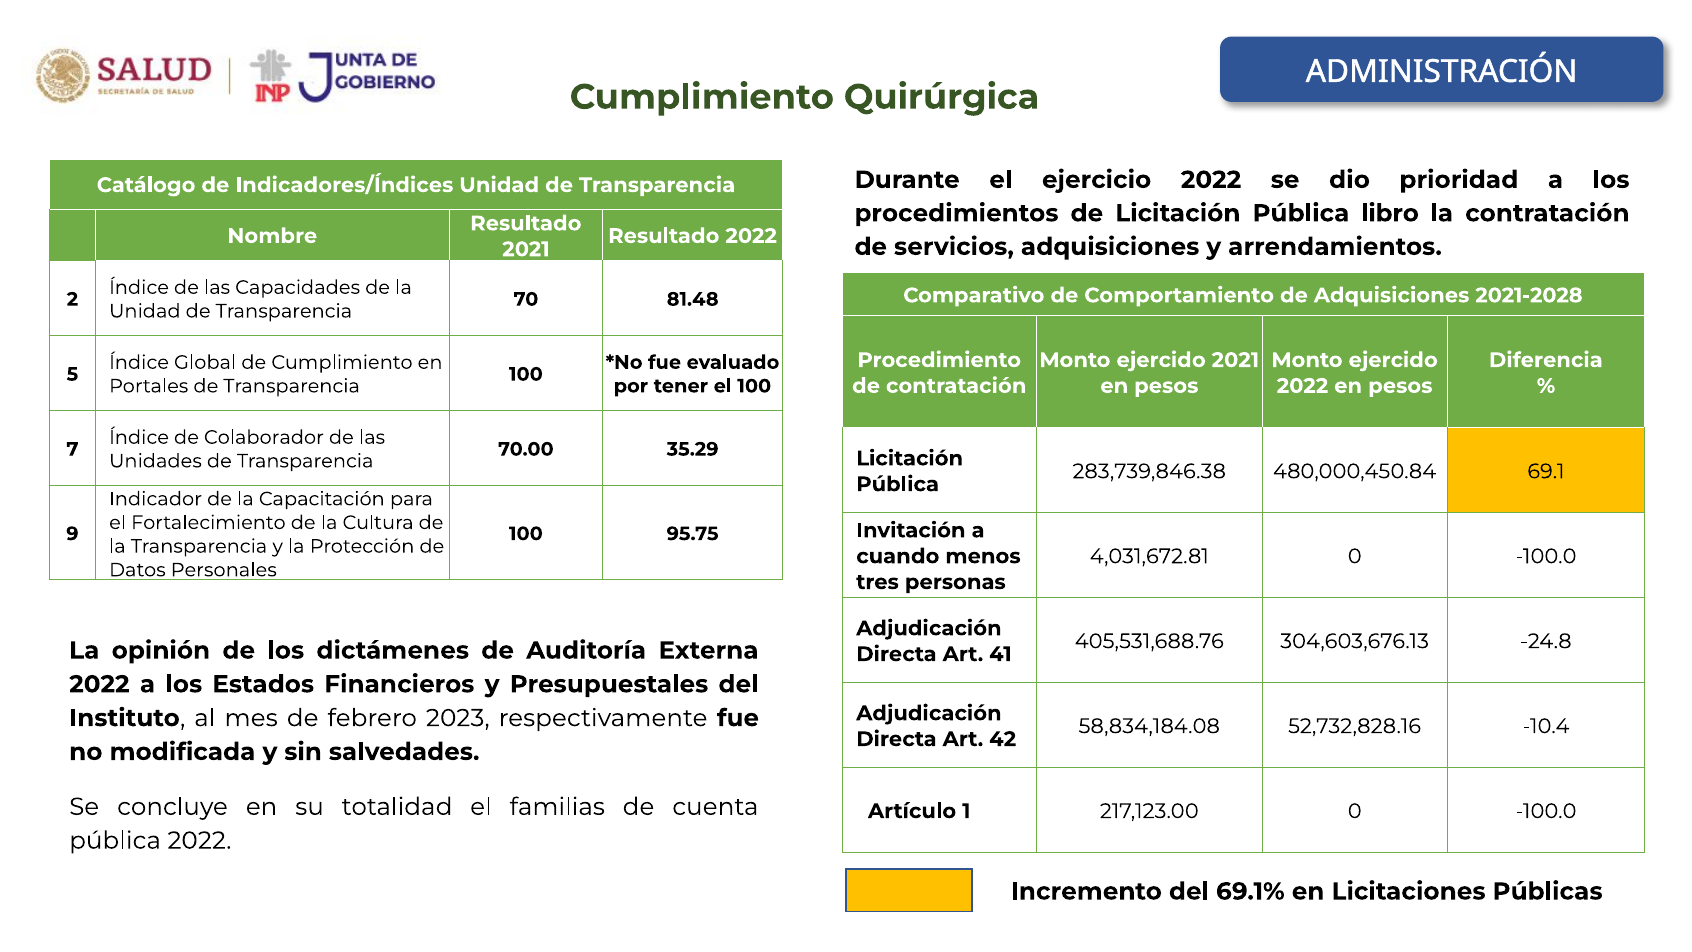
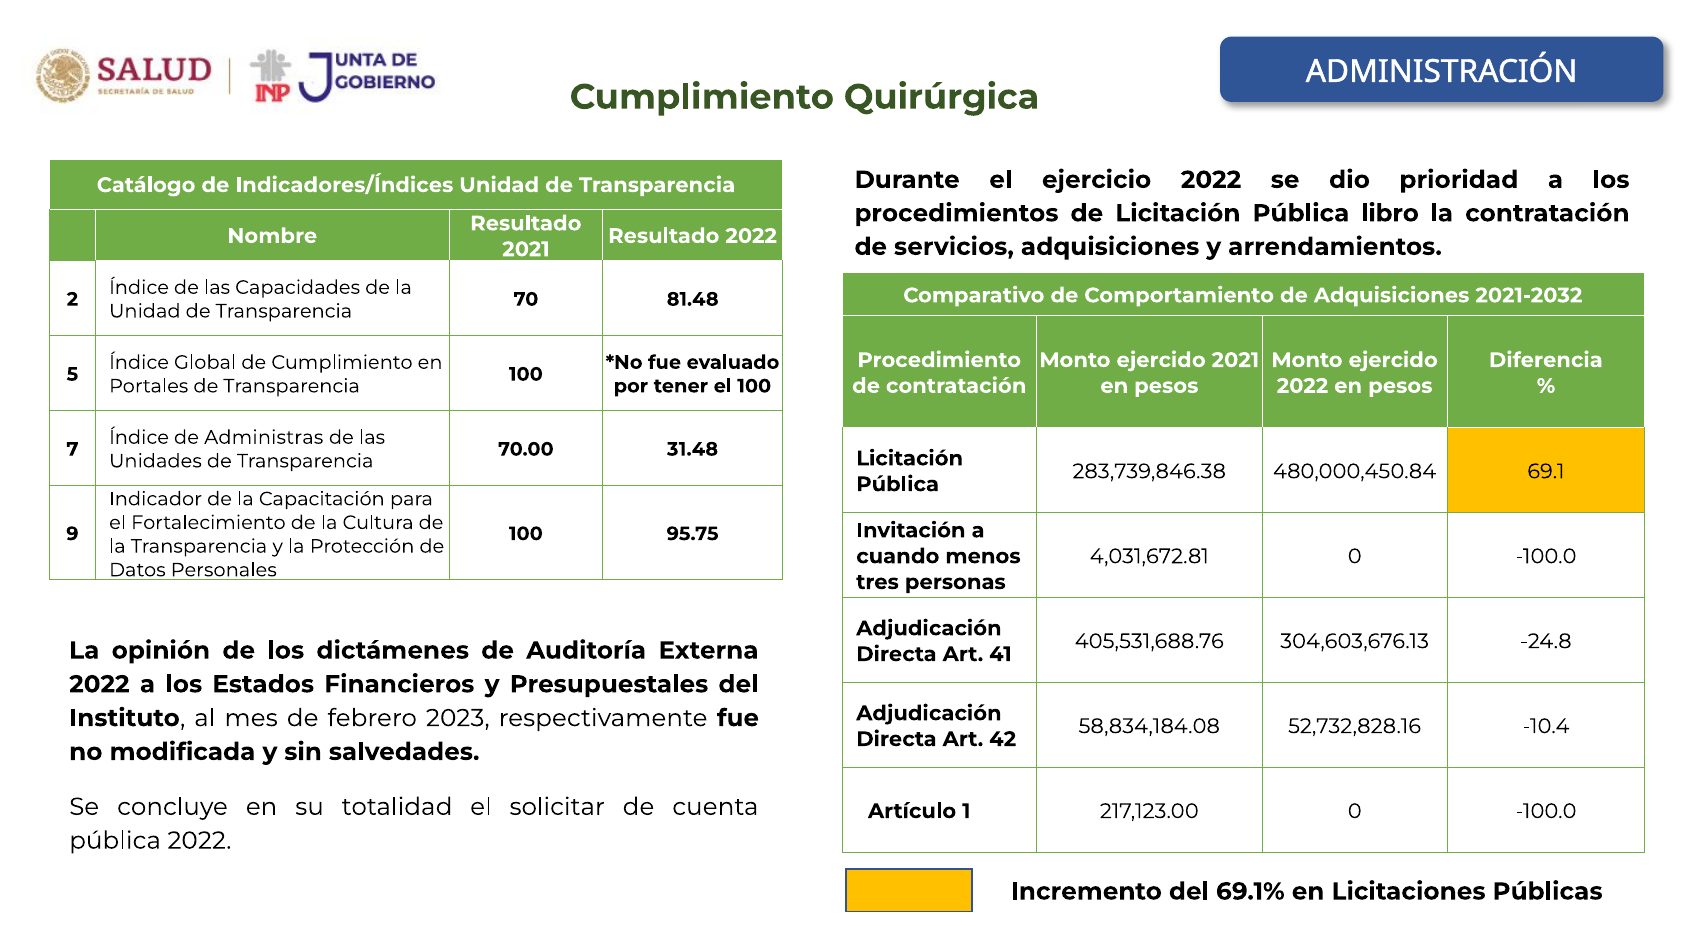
2021-2028: 2021-2028 -> 2021-2032 (1529, 295)
Colaborador: Colaborador -> Administras (264, 437)
35.29: 35.29 -> 31.48 (693, 449)
familias: familias -> solicitar (557, 807)
